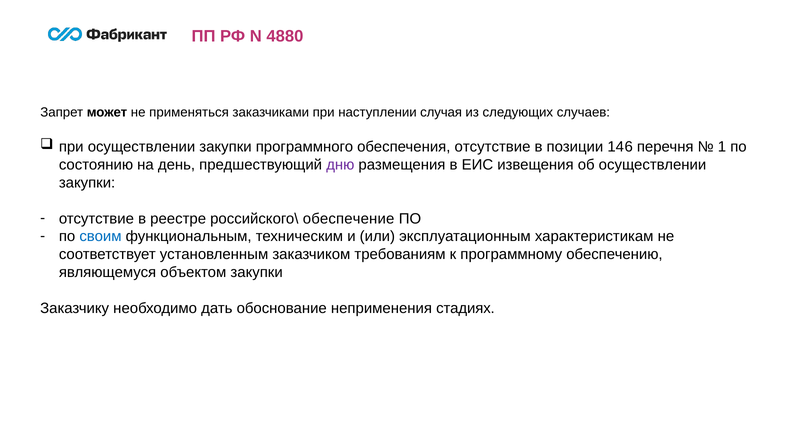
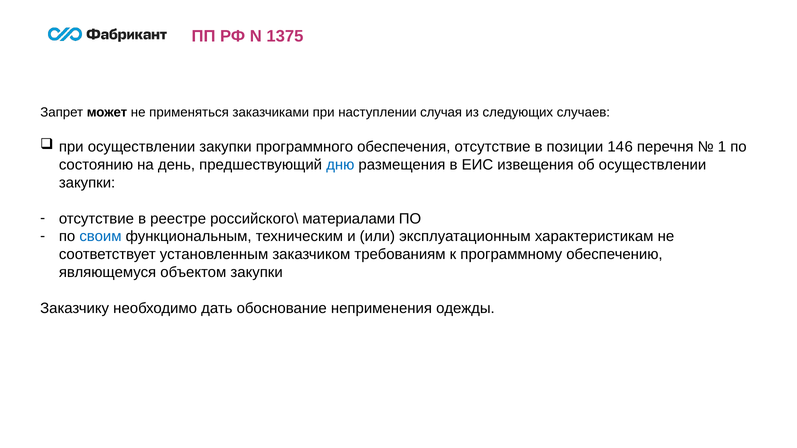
4880: 4880 -> 1375 (285, 37)
дню colour: purple -> blue (340, 165)
обеспечение: обеспечение -> материалами (349, 219)
стадиях: стадиях -> одежды (465, 308)
